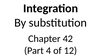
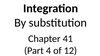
42: 42 -> 41 (68, 39)
